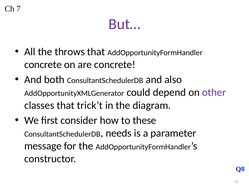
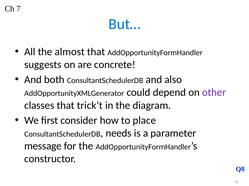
But… colour: purple -> blue (124, 24)
throws: throws -> almost (70, 52)
concrete: concrete -> suggests (43, 65)
these: these -> place (144, 121)
